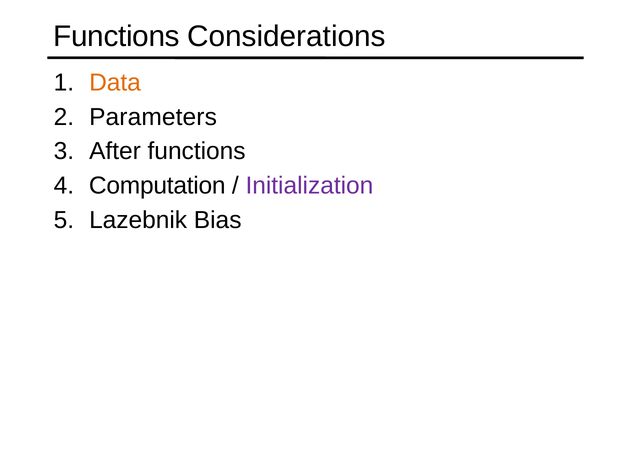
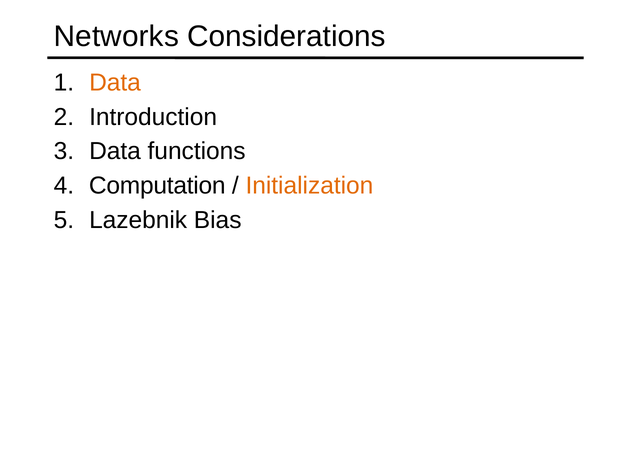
Functions: Functions -> Networks (116, 36)
Parameters: Parameters -> Introduction (153, 117)
After: After -> Data (115, 151)
Initialization colour: purple -> orange (309, 186)
